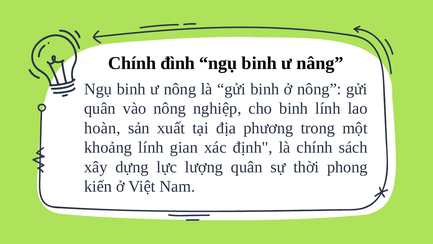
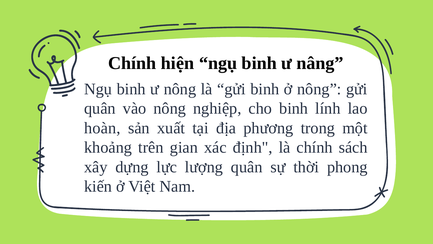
đình: đình -> hiện (178, 63)
khoảng lính: lính -> trên (151, 147)
